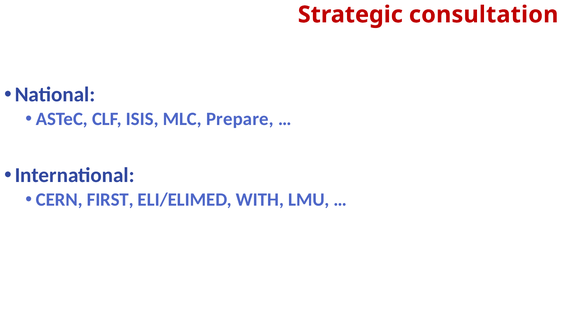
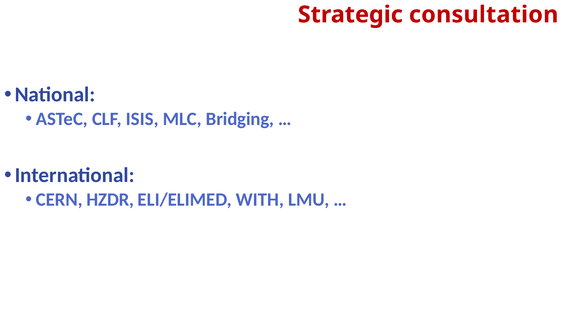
Prepare: Prepare -> Bridging (240, 119)
FIRST: FIRST -> HZDR (110, 200)
